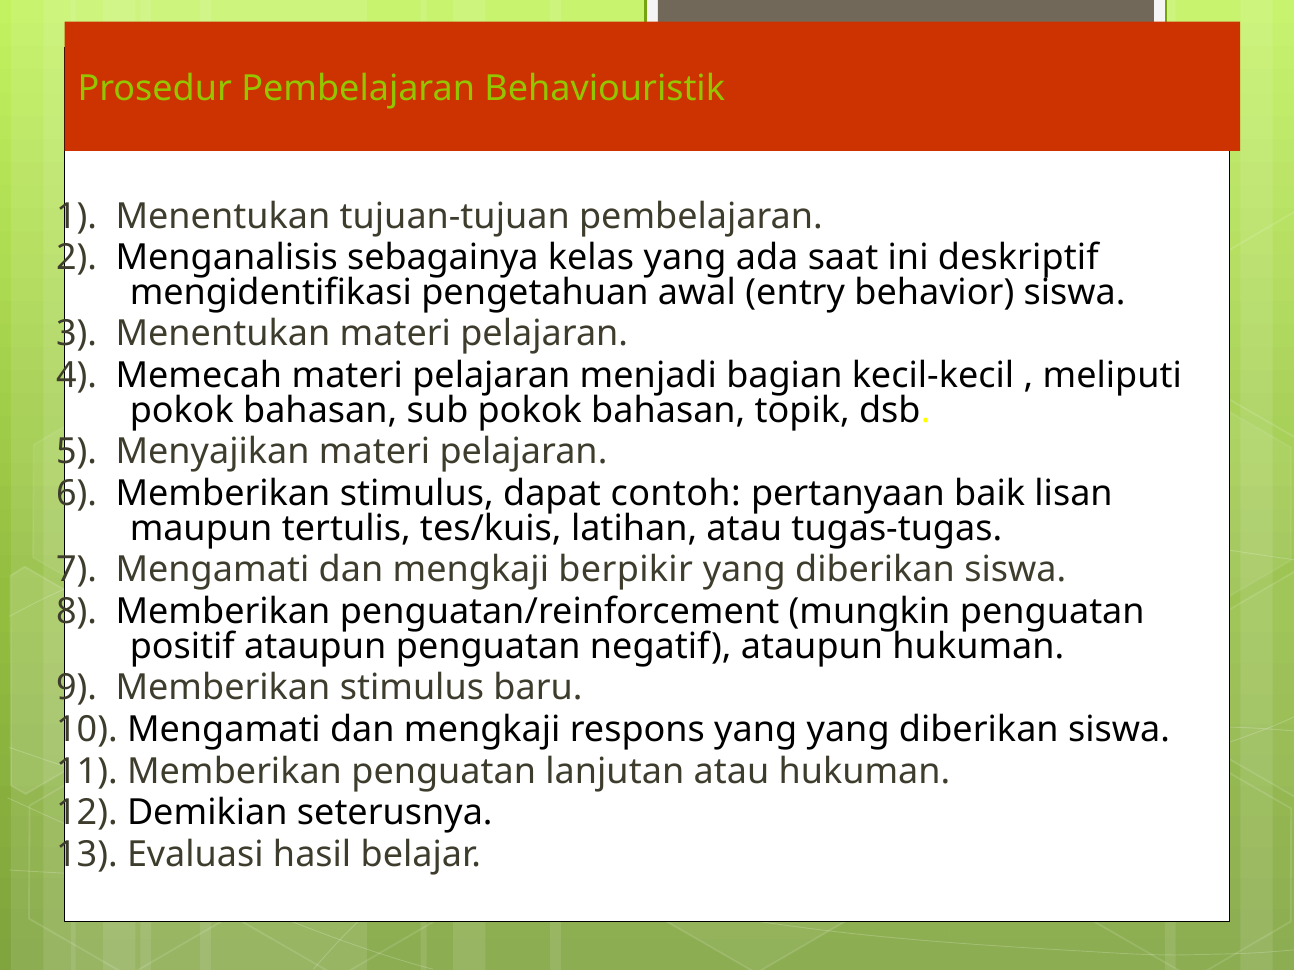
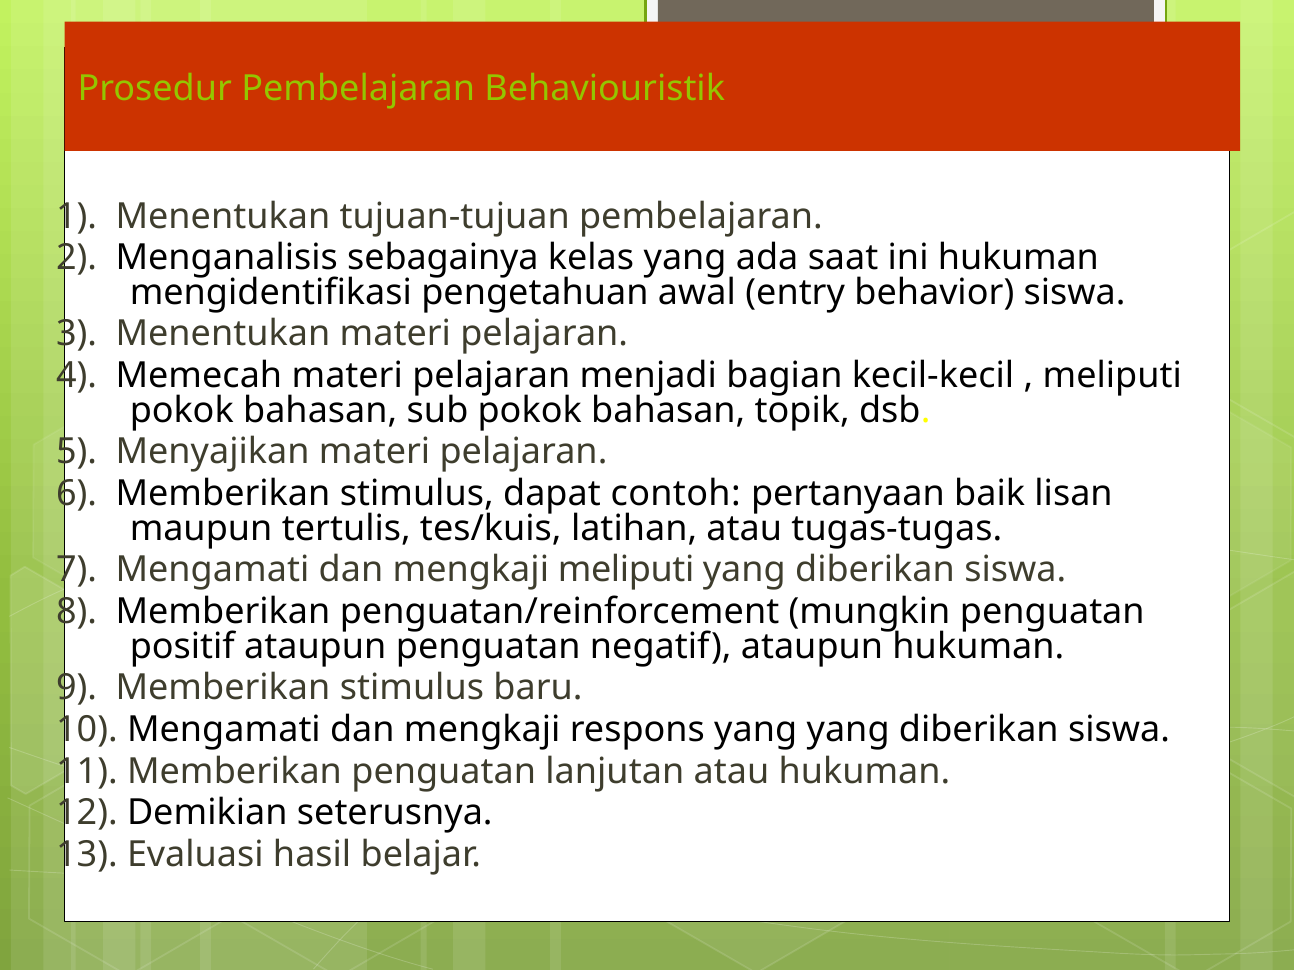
ini deskriptif: deskriptif -> hukuman (1018, 258)
mengkaji berpikir: berpikir -> meliputi (626, 570)
